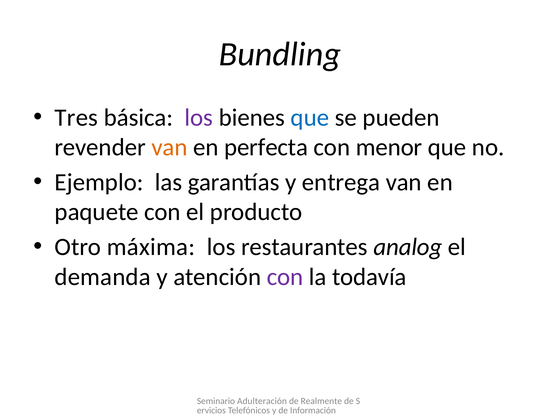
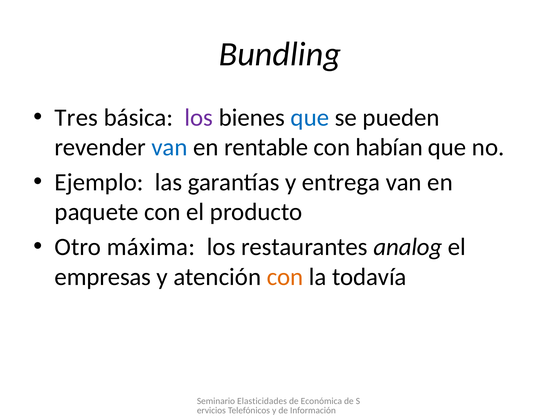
van colour: orange -> blue (169, 147)
perfecta: perfecta -> rentable (266, 147)
menor: menor -> habían (389, 147)
demanda: demanda -> empresas (103, 277)
con colour: purple -> orange (285, 277)
Adulteración: Adulteración -> Elasticidades (262, 401)
Realmente: Realmente -> Económica (321, 401)
